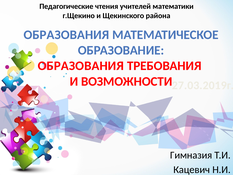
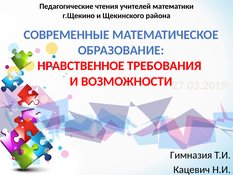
ОБРАЗОВАНИЯ: ОБРАЗОВАНИЯ -> СОВРЕМЕННЫЕ (66, 35)
ОБРАЗОВАНИЯ: ОБРАЗОВАНИЯ -> НРАВСТВЕННОЕ (81, 66)
